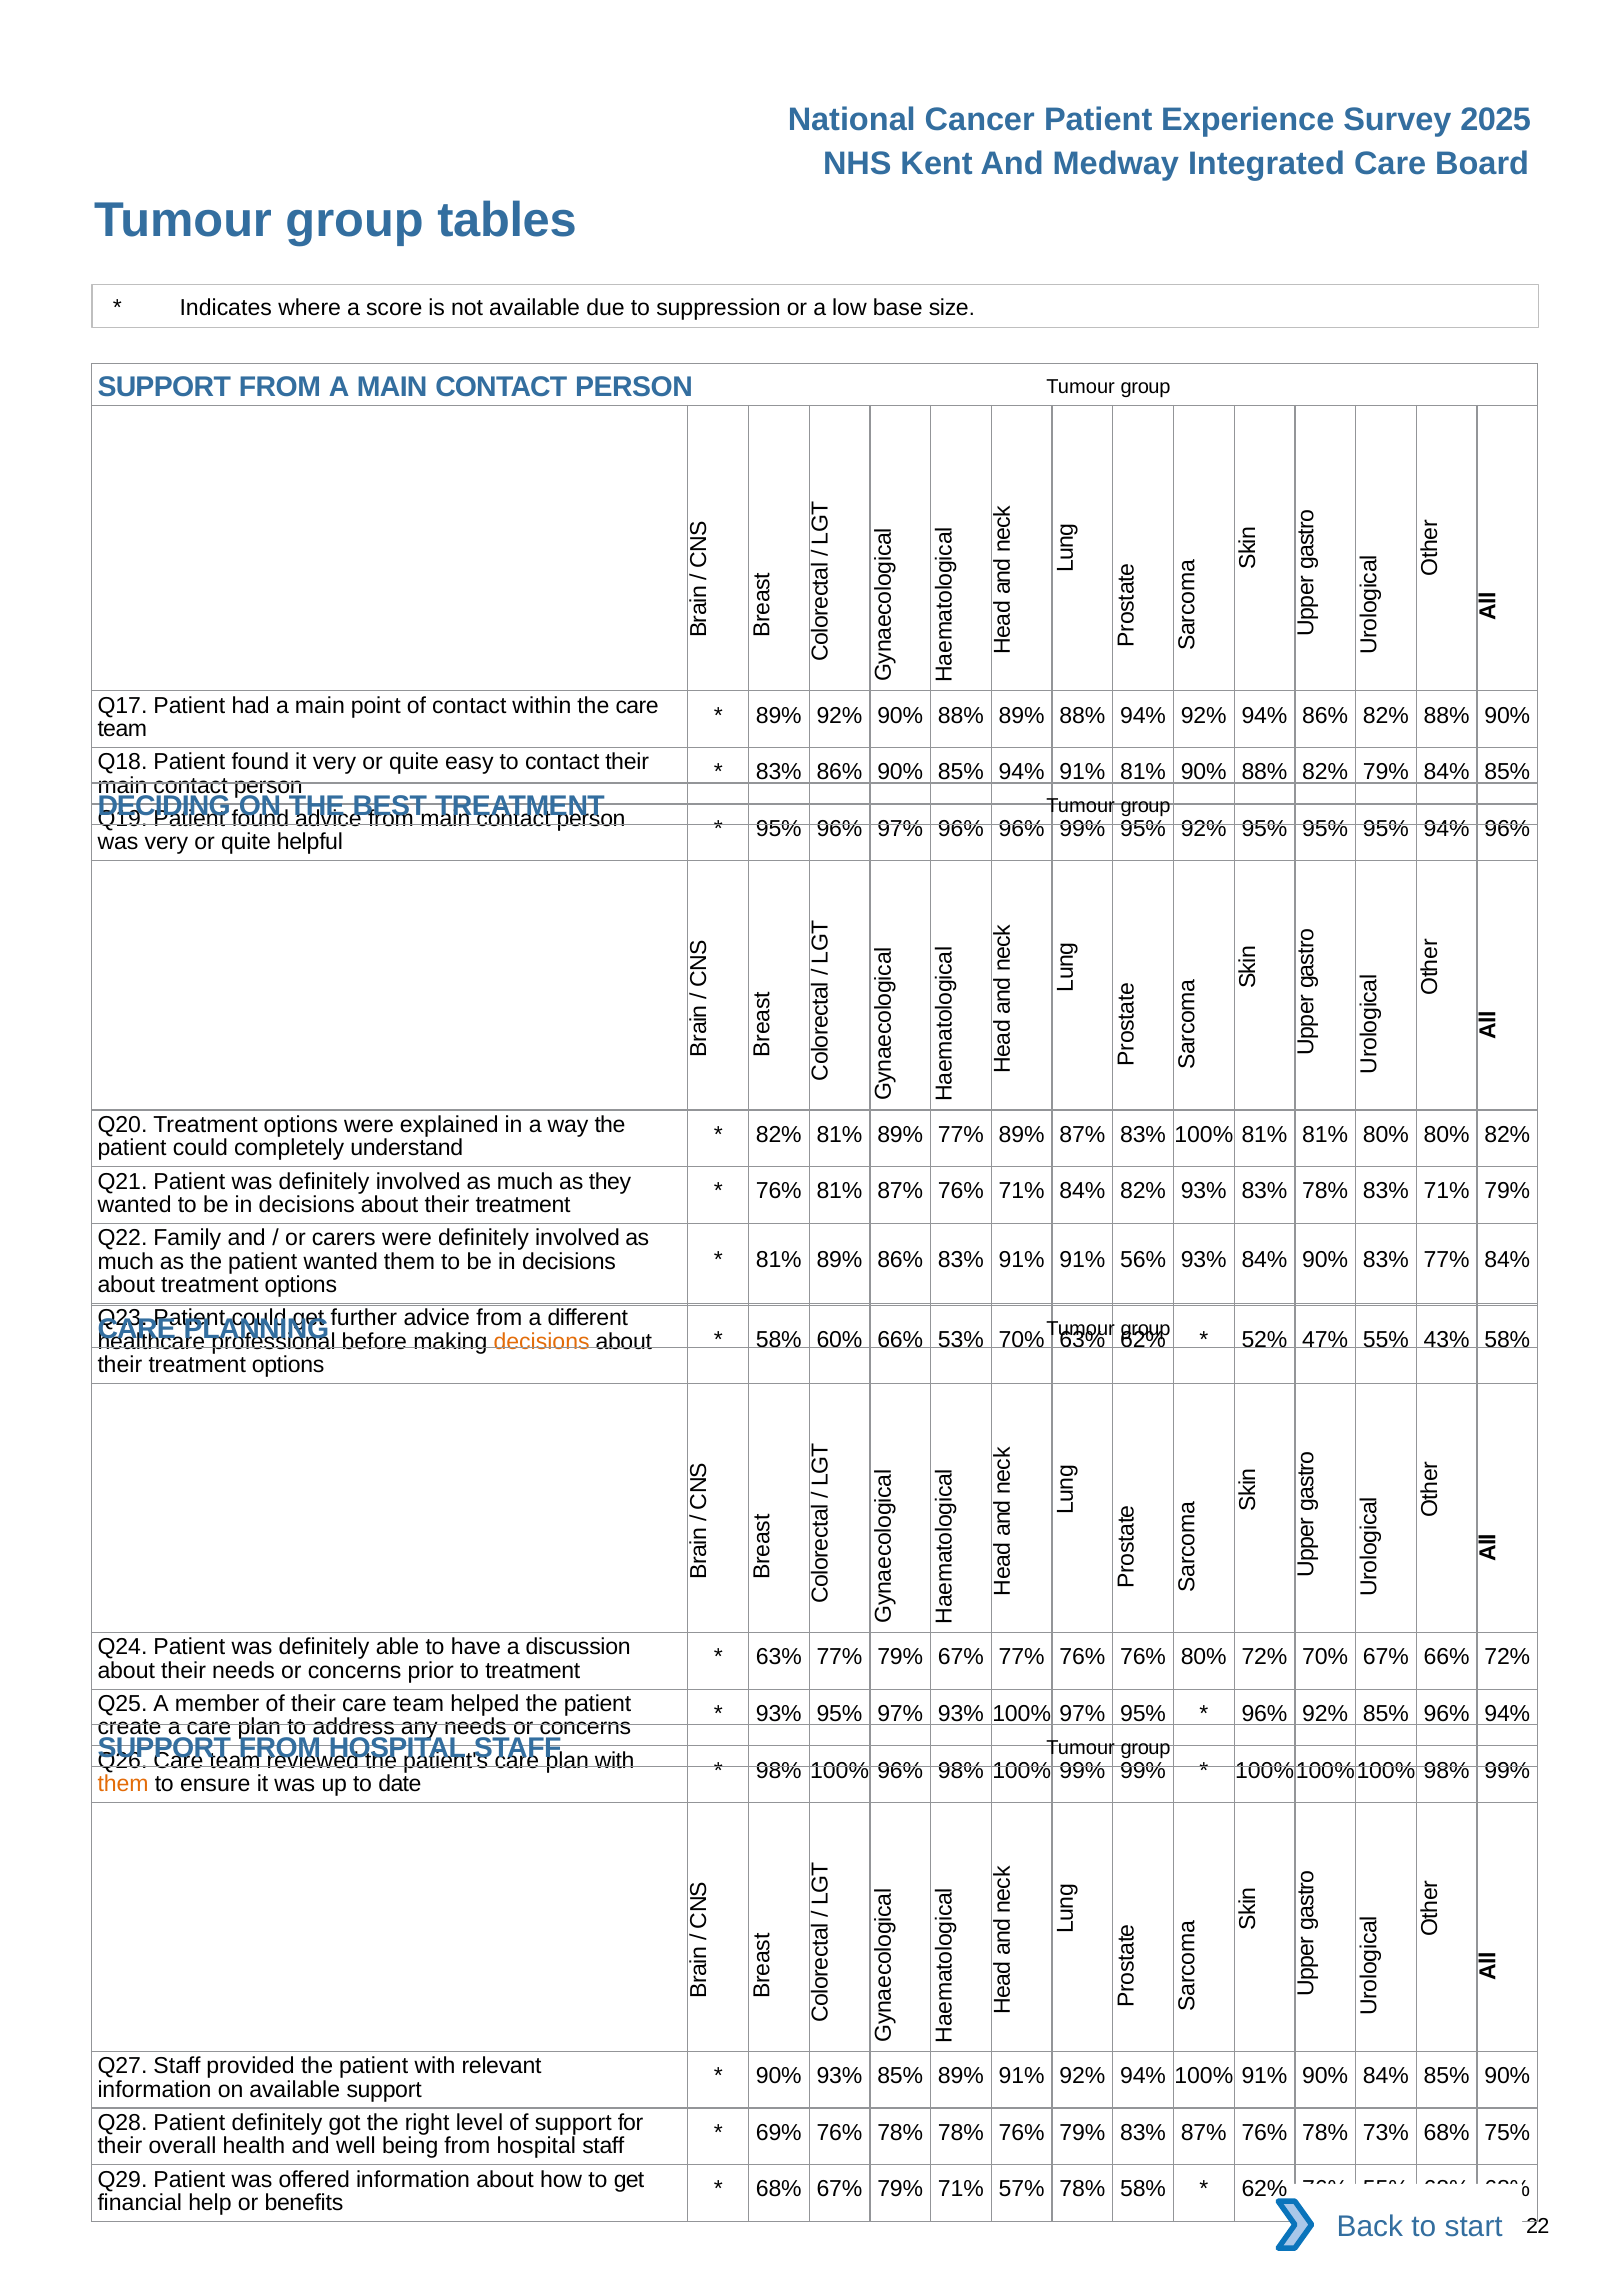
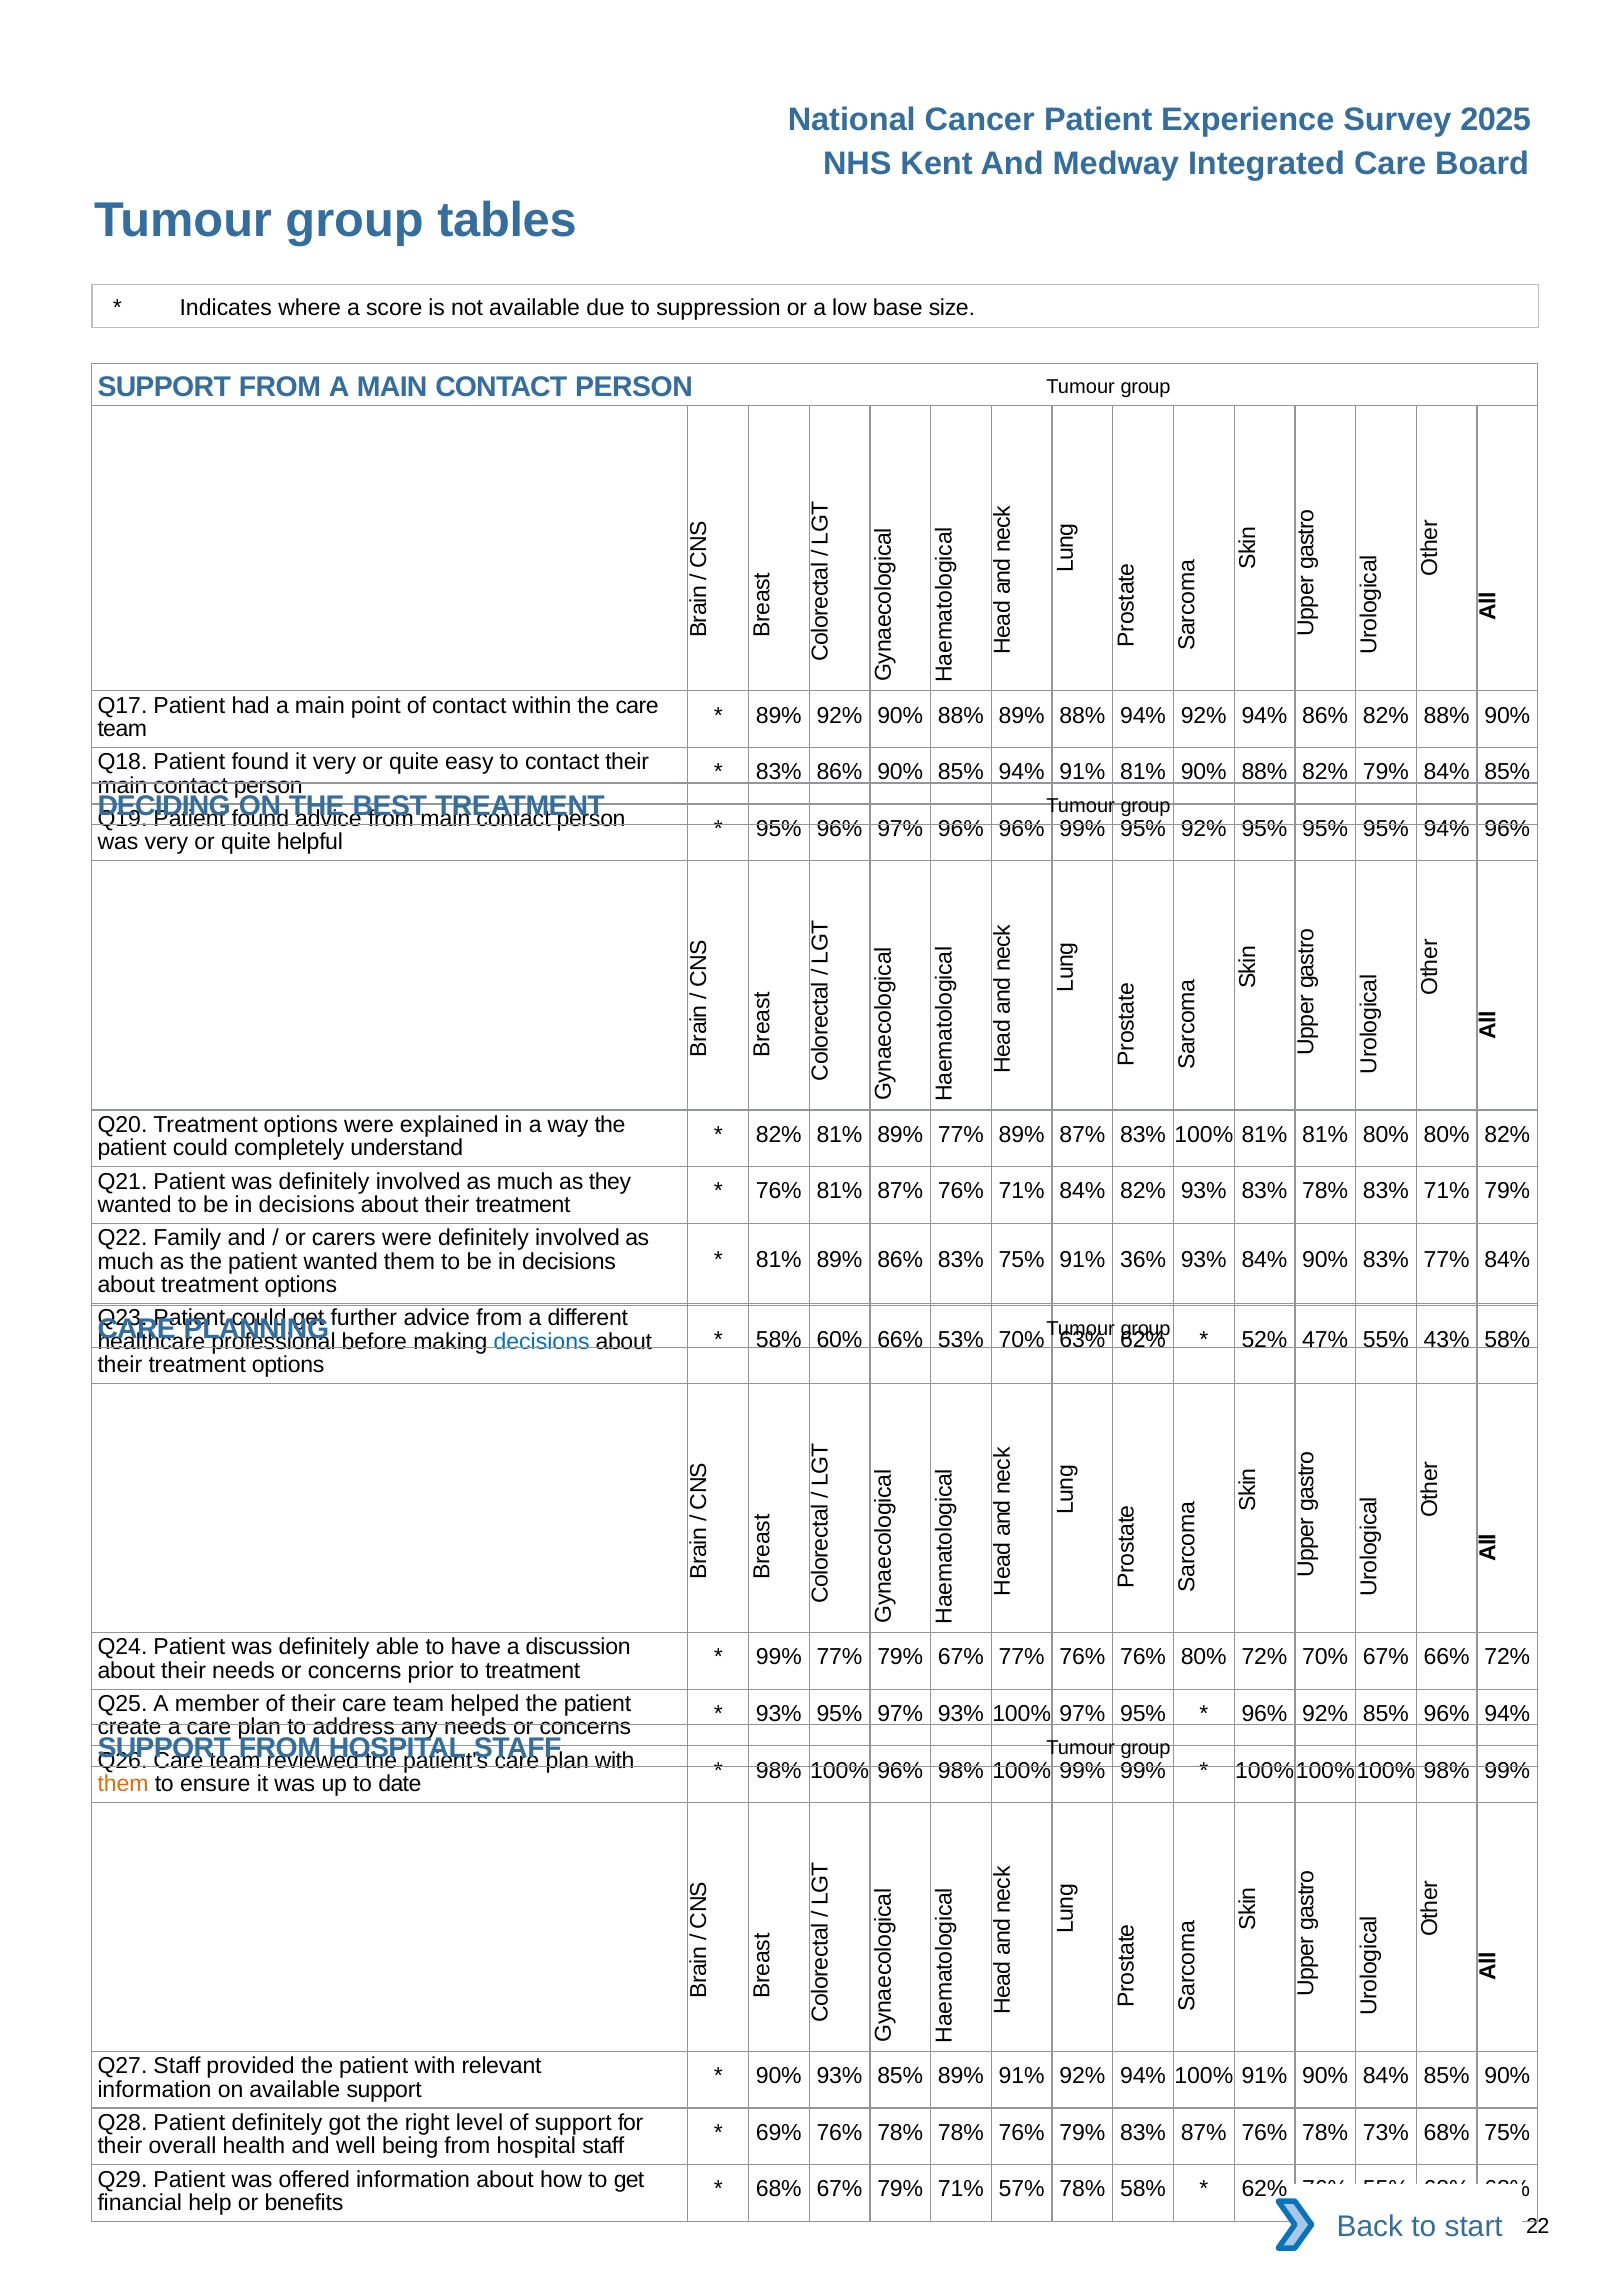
83% 91%: 91% -> 75% (1022, 1259)
56%: 56% -> 36% (1143, 1259)
decisions colour: orange -> blue (542, 1341)
63%: 63% -> 99% (779, 1657)
